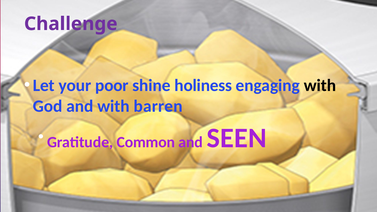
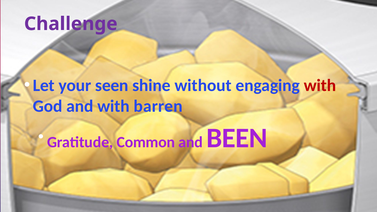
poor: poor -> seen (112, 85)
holiness: holiness -> without (203, 85)
with colour: black -> red (320, 85)
SEEN: SEEN -> BEEN (237, 138)
